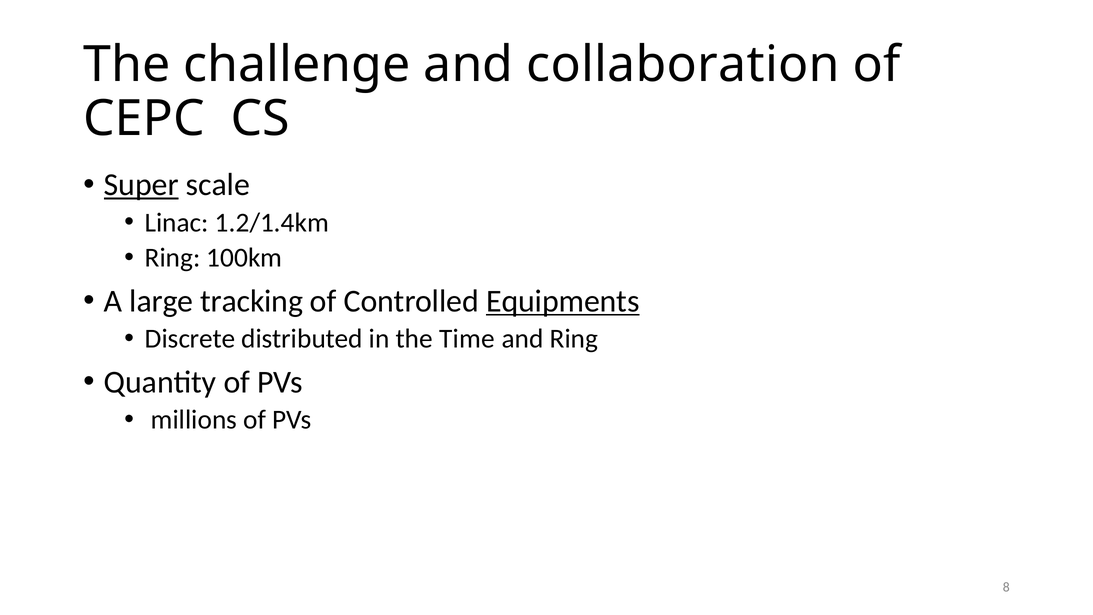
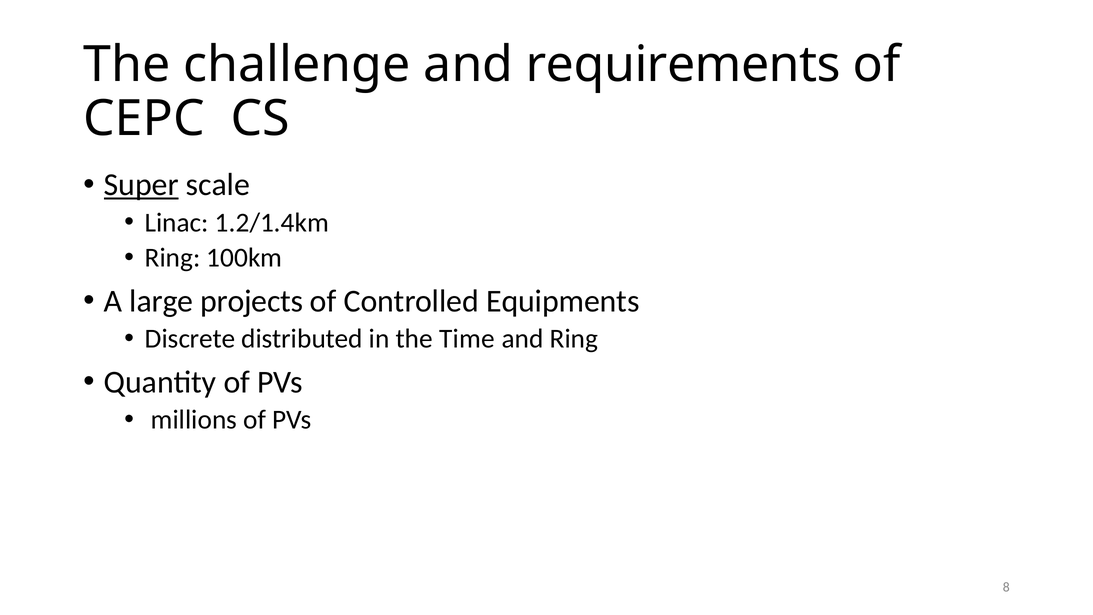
collaboration: collaboration -> requirements (683, 65)
tracking: tracking -> projects (252, 301)
Equipments underline: present -> none (563, 301)
